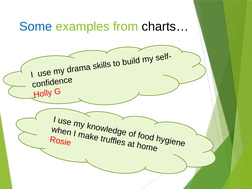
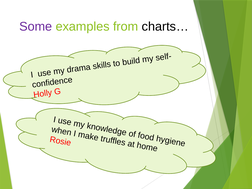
Some colour: blue -> purple (36, 26)
